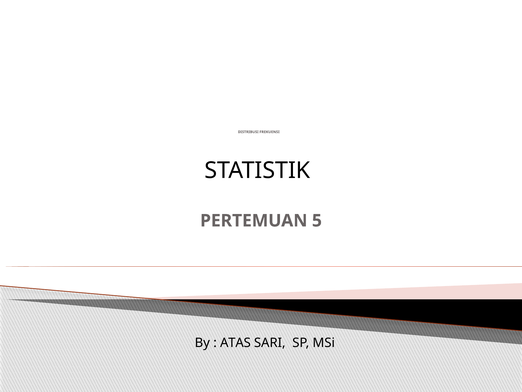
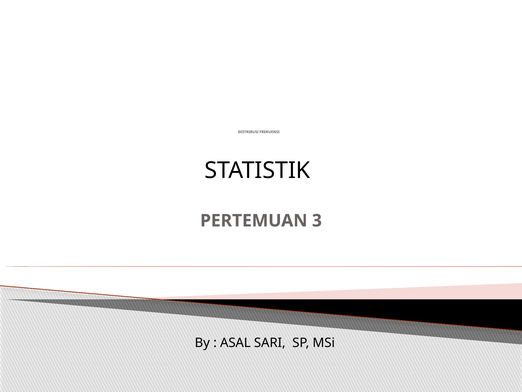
5: 5 -> 3 (317, 220)
ATAS: ATAS -> ASAL (235, 343)
